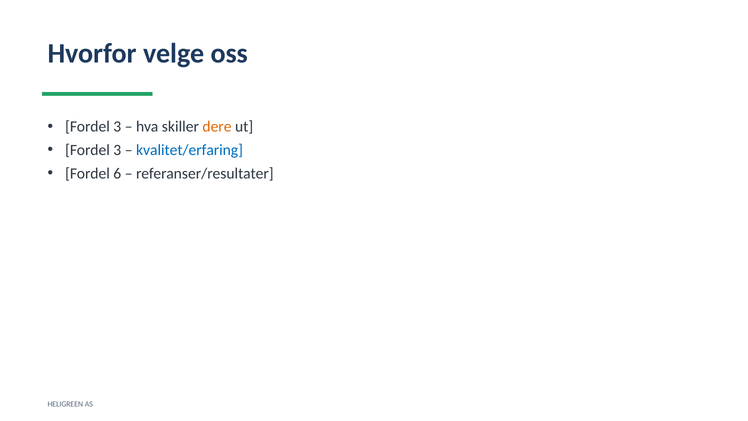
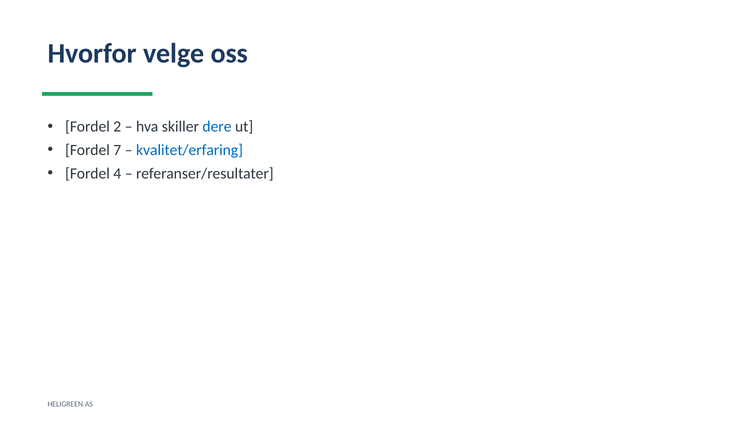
3: 3 -> 2 (117, 127)
dere colour: orange -> blue (217, 127)
3: 3 -> 7 (117, 150)
6: 6 -> 4 (117, 173)
